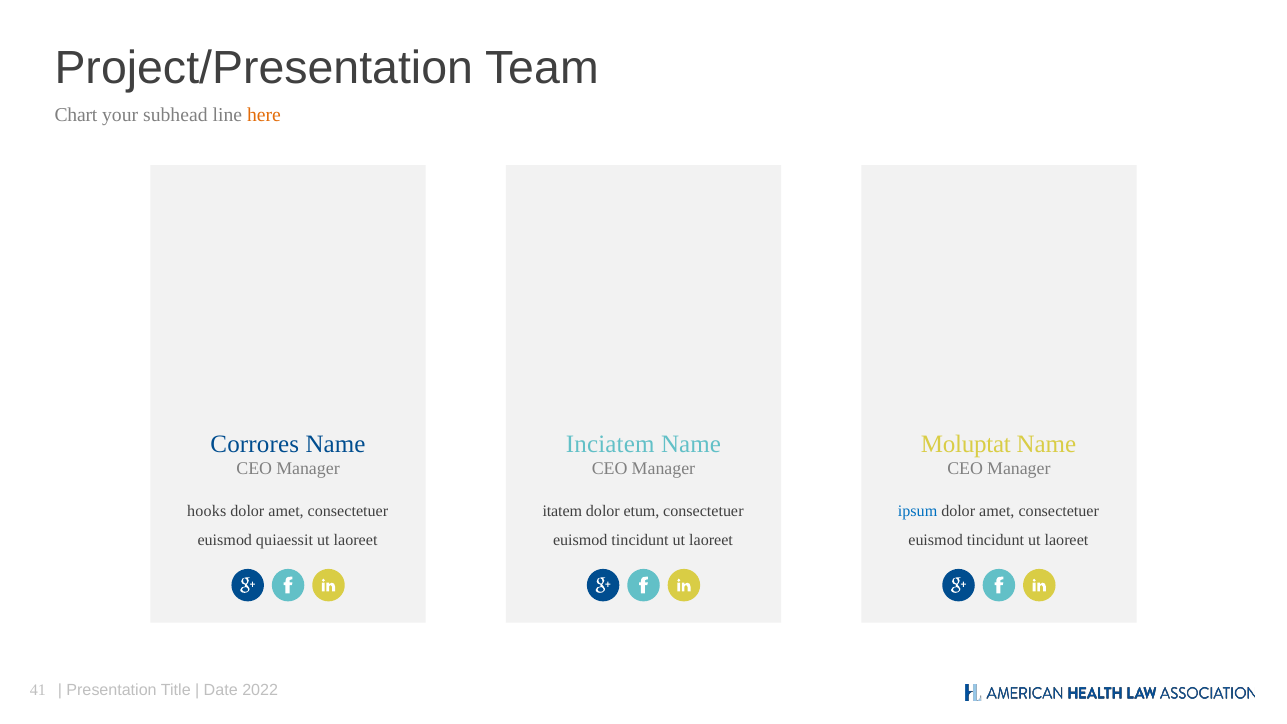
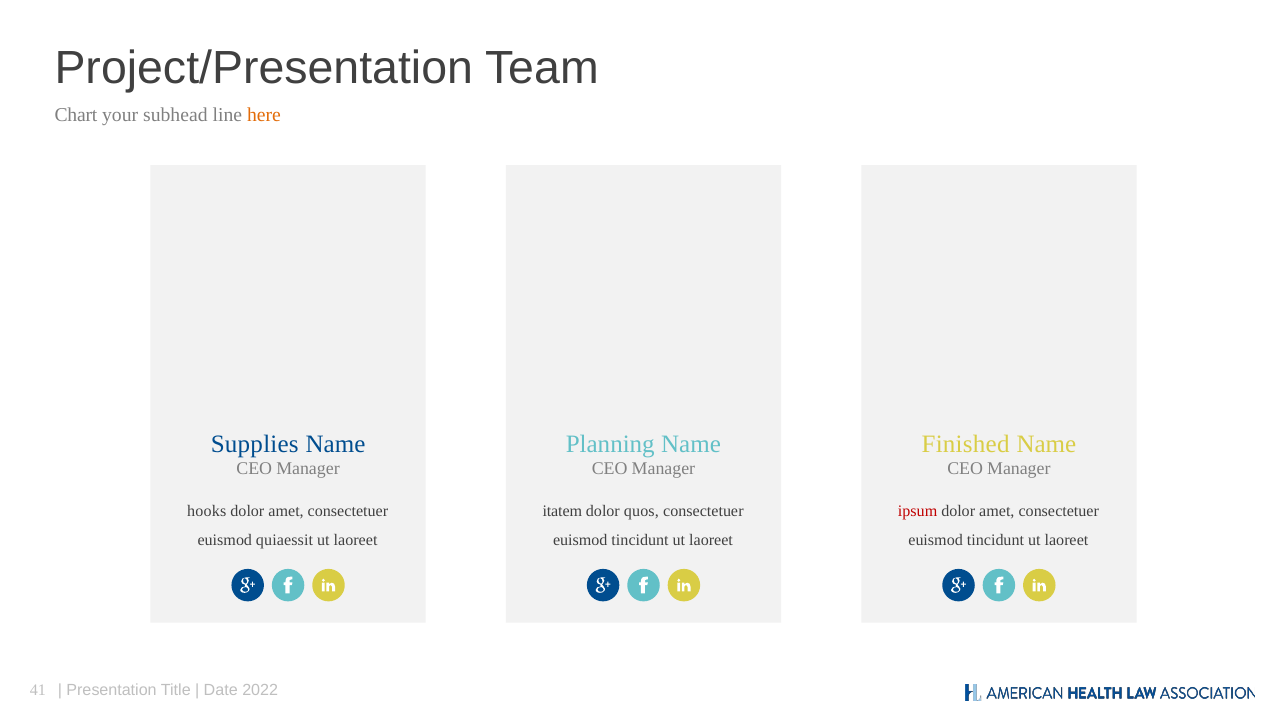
Corrores: Corrores -> Supplies (255, 444)
Inciatem: Inciatem -> Planning (610, 444)
Moluptat: Moluptat -> Finished (966, 444)
etum: etum -> quos (641, 511)
ipsum colour: blue -> red (918, 511)
